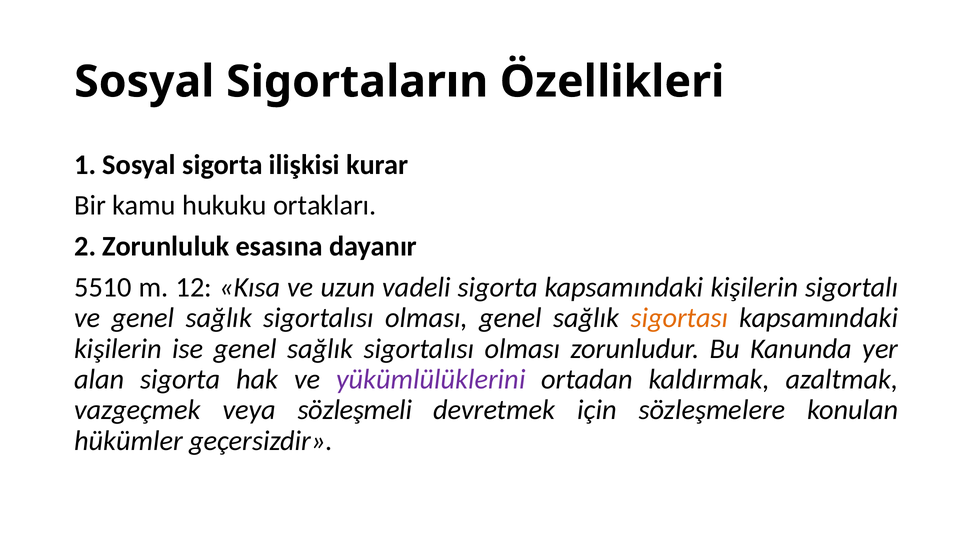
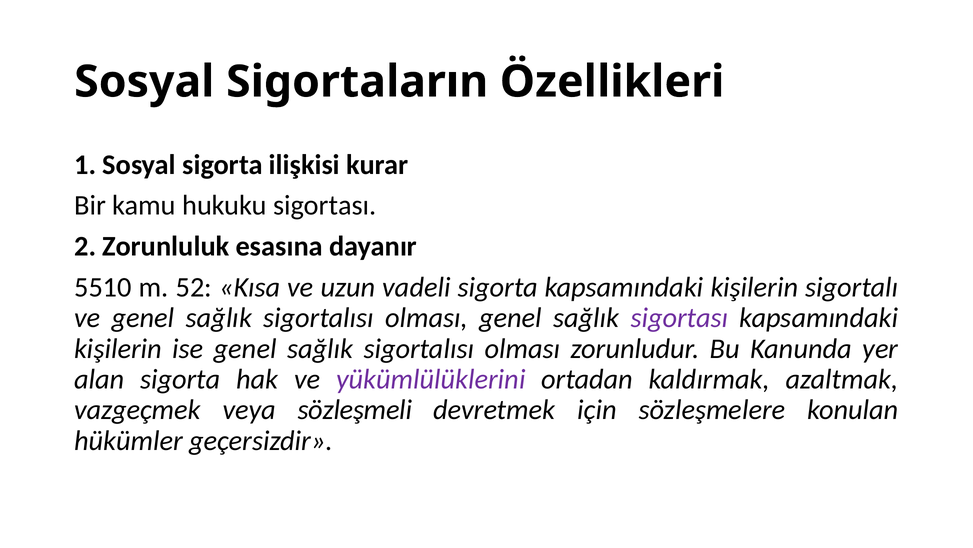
hukuku ortakları: ortakları -> sigortası (325, 205)
12: 12 -> 52 (194, 287)
sigortası colour: orange -> purple (679, 318)
